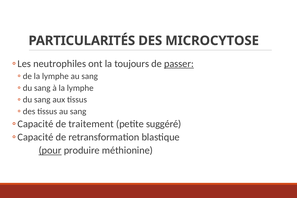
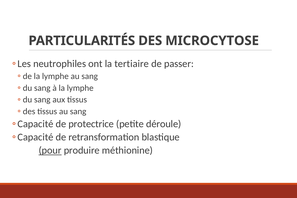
toujours: toujours -> tertiaire (132, 64)
passer underline: present -> none (179, 64)
traitement: traitement -> protectrice (91, 124)
suggéré: suggéré -> déroule (164, 124)
